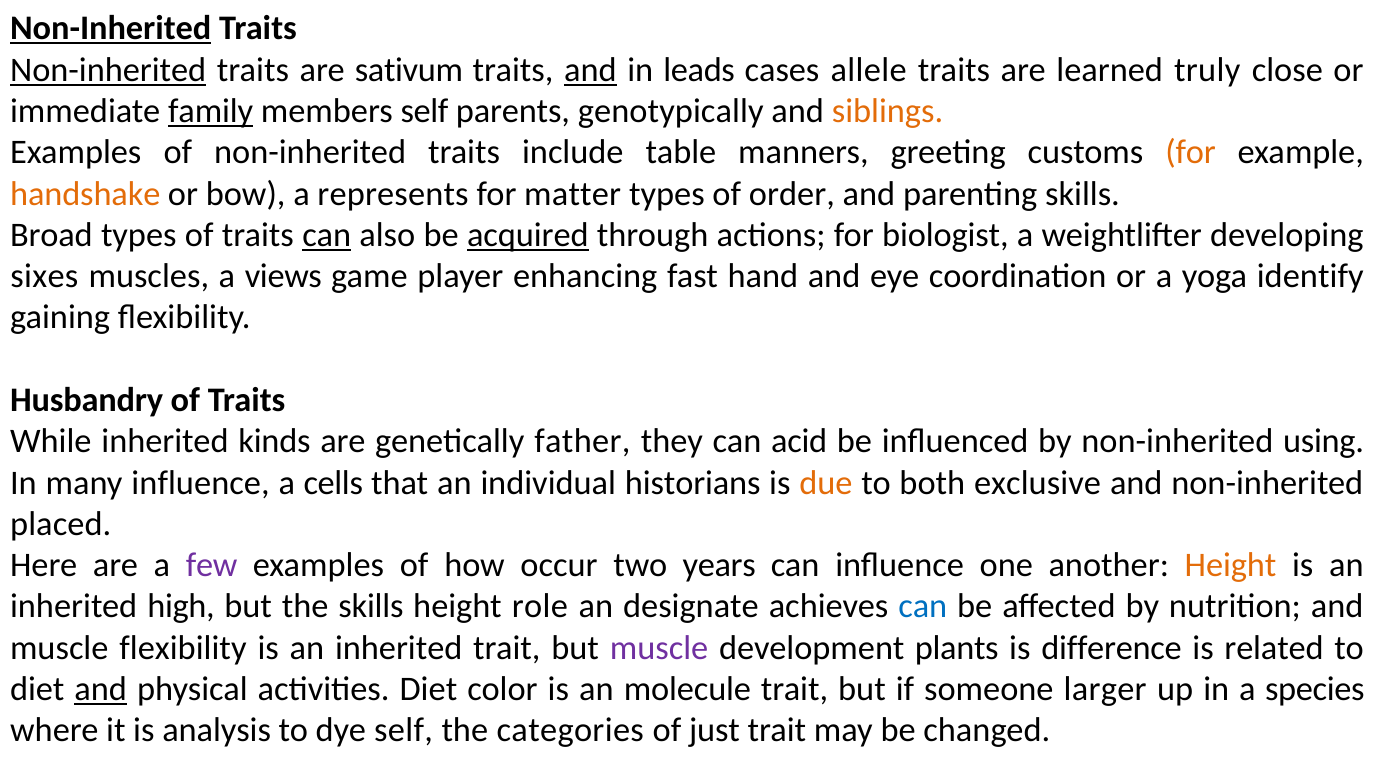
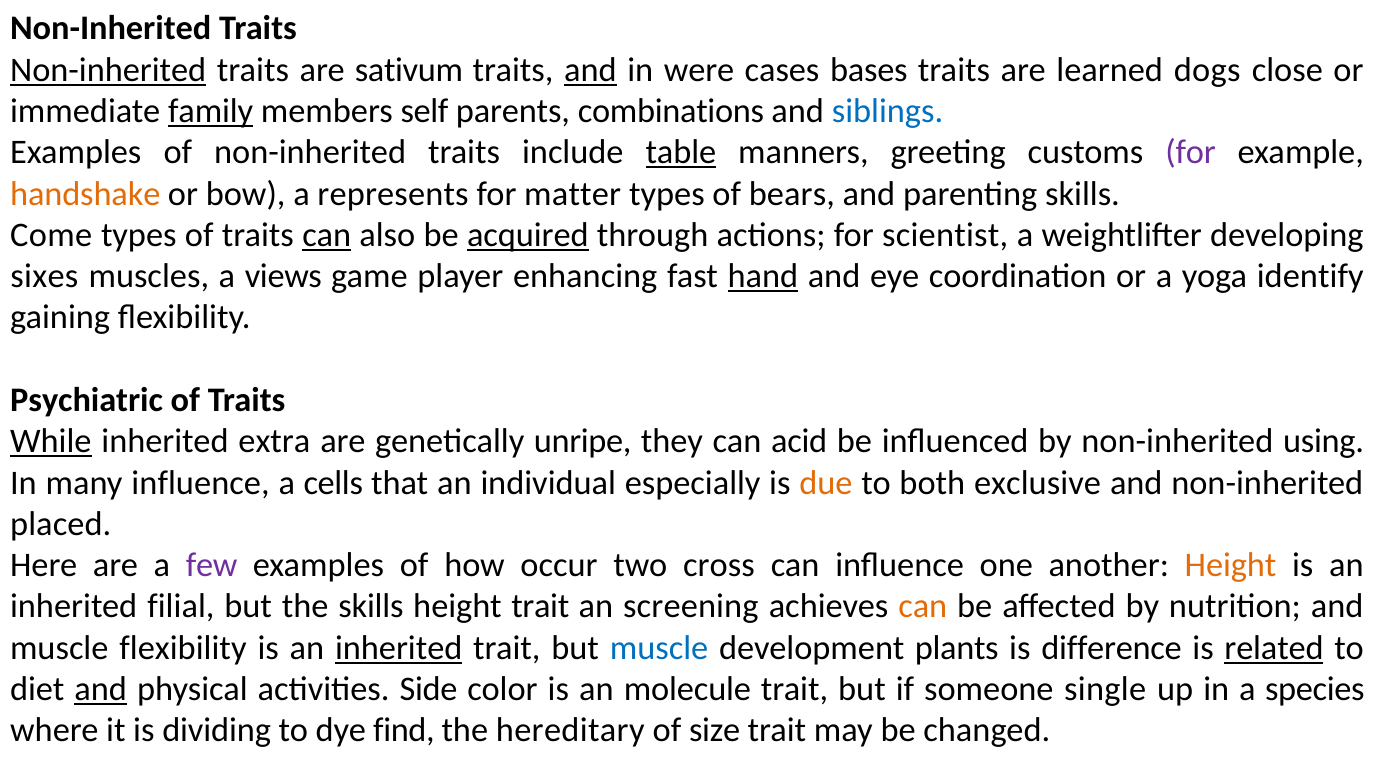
Non-Inherited underline: present -> none (111, 29)
leads: leads -> were (699, 70)
allele: allele -> bases (869, 70)
truly: truly -> dogs (1207, 70)
genotypically: genotypically -> combinations (671, 111)
siblings colour: orange -> blue (888, 111)
table underline: none -> present (681, 152)
for colour: orange -> purple (1191, 152)
order: order -> bears (792, 194)
Broad: Broad -> Come (51, 235)
biologist: biologist -> scientist (945, 235)
hand underline: none -> present (763, 276)
Husbandry: Husbandry -> Psychiatric (87, 400)
While underline: none -> present (51, 441)
kinds: kinds -> extra (274, 441)
father: father -> unripe (583, 441)
historians: historians -> especially (693, 482)
years: years -> cross (719, 565)
high: high -> filial (181, 606)
height role: role -> trait (540, 606)
designate: designate -> screening (691, 606)
can colour: blue -> orange (923, 606)
inherited underline: none -> present (399, 647)
muscle colour: purple -> blue (659, 647)
related underline: none -> present (1274, 647)
activities Diet: Diet -> Side (429, 689)
larger: larger -> single (1105, 689)
analysis: analysis -> dividing (217, 730)
dye self: self -> find (404, 730)
categories: categories -> hereditary (570, 730)
just: just -> size (715, 730)
